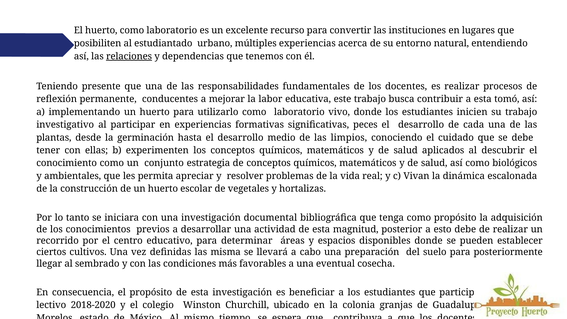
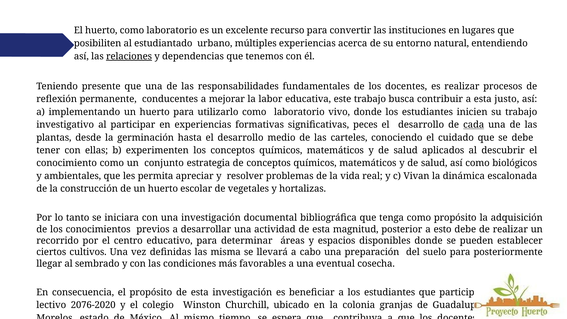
tomó: tomó -> justo (507, 99)
cada underline: none -> present (474, 125)
limpios: limpios -> carteles (349, 138)
2018-2020: 2018-2020 -> 2076-2020 (93, 305)
